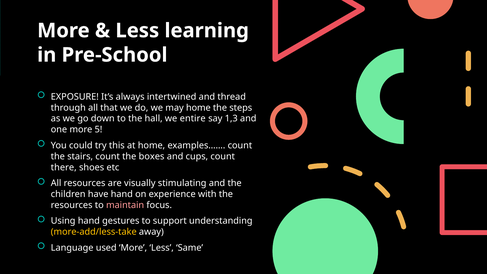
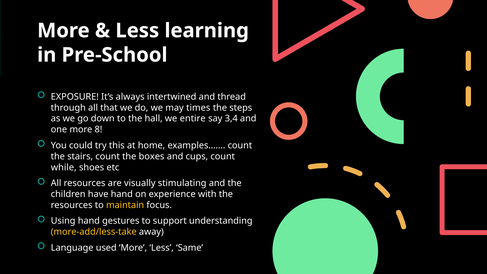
may home: home -> times (198, 108)
1,3: 1,3 -> 3,4 (231, 119)
5: 5 -> 8 (98, 130)
there: there -> while (64, 167)
maintain colour: pink -> yellow (125, 205)
